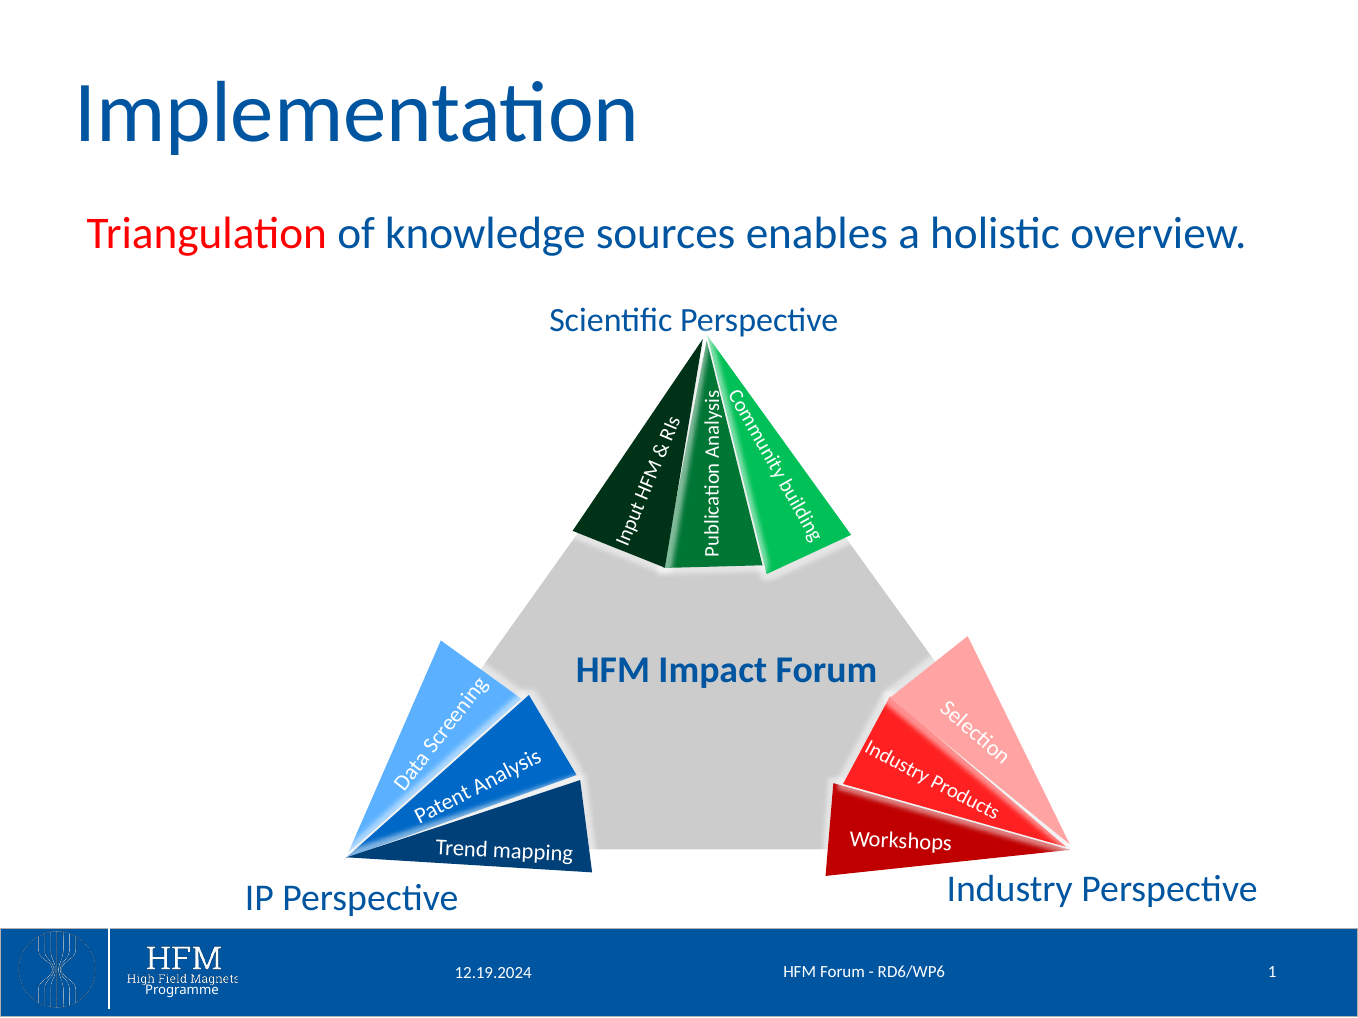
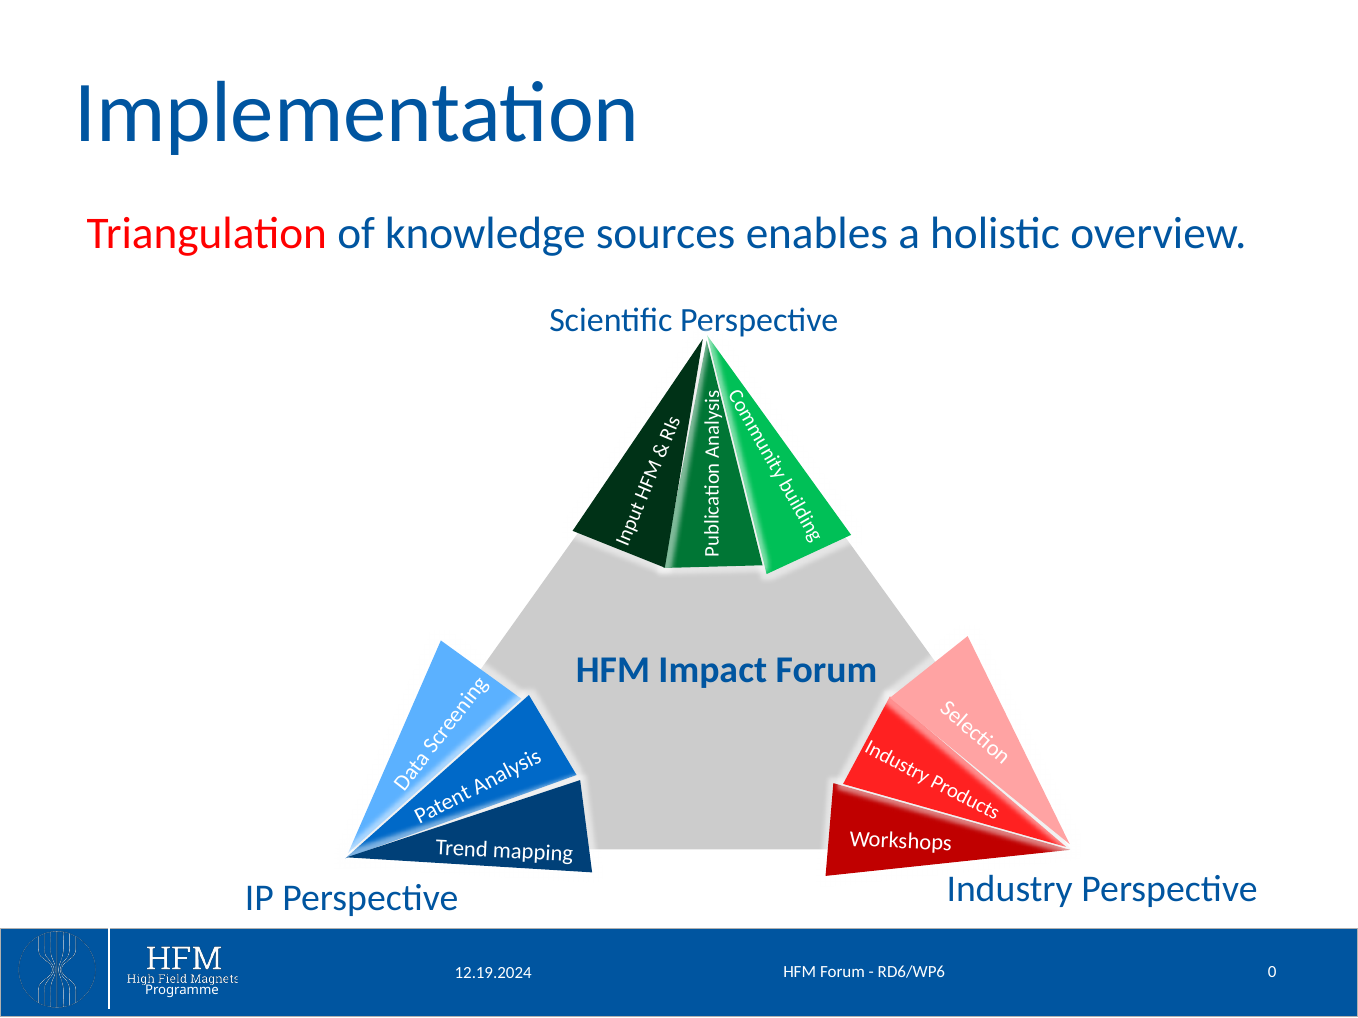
1: 1 -> 0 (1272, 972)
